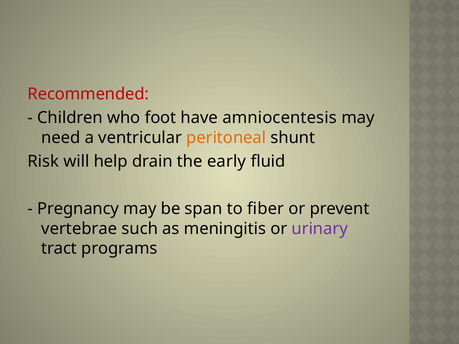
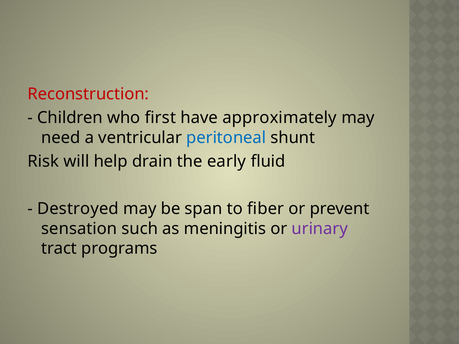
Recommended: Recommended -> Reconstruction (88, 94)
foot: foot -> first (160, 118)
amniocentesis: amniocentesis -> approximately (280, 118)
peritoneal colour: orange -> blue (226, 138)
Pregnancy: Pregnancy -> Destroyed (78, 209)
vertebrae: vertebrae -> sensation (79, 229)
